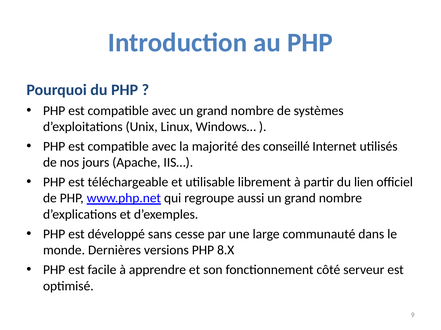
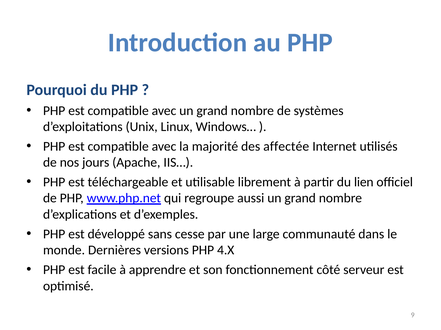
conseillé: conseillé -> affectée (286, 147)
8.X: 8.X -> 4.X (226, 251)
